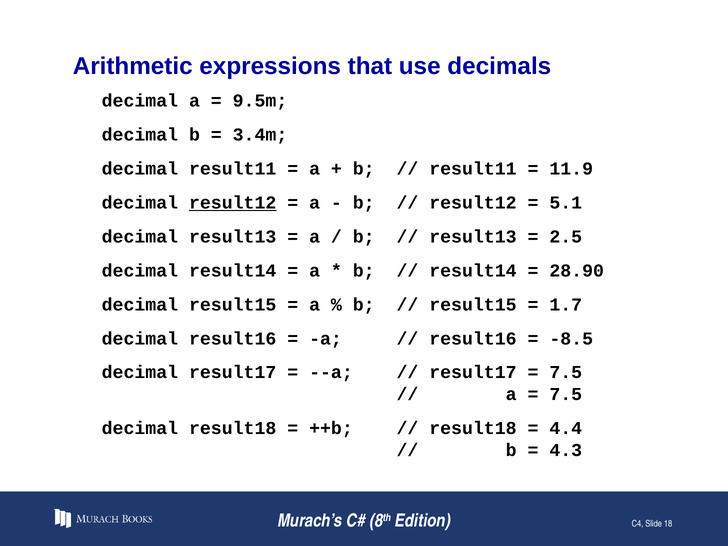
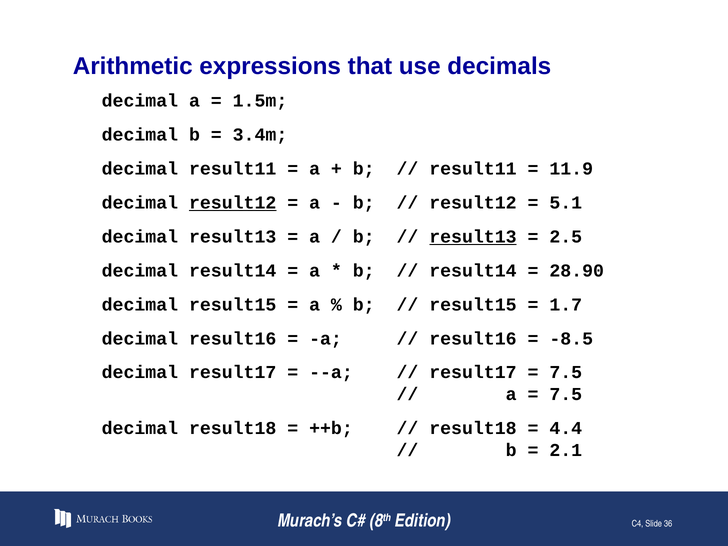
9.5m: 9.5m -> 1.5m (260, 101)
result13 underline: none -> present (473, 237)
4.3: 4.3 -> 2.1 (566, 450)
18: 18 -> 36 (668, 524)
